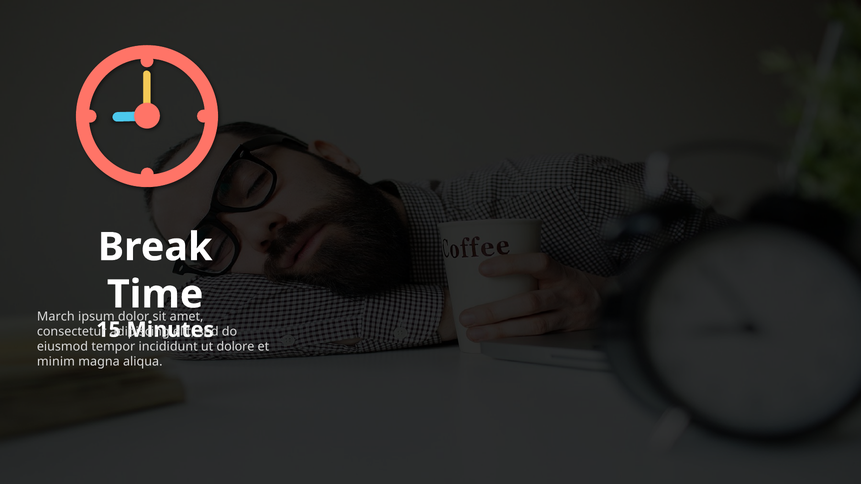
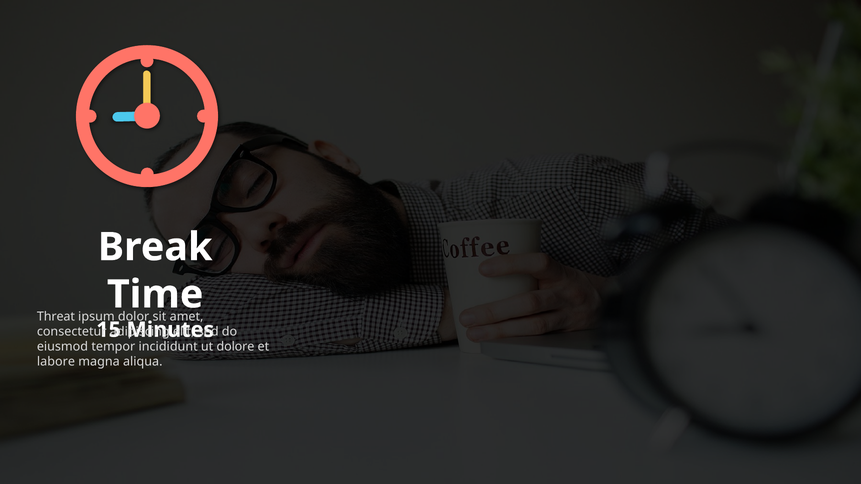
March: March -> Threat (56, 317)
minim: minim -> labore (56, 362)
